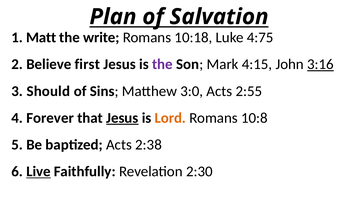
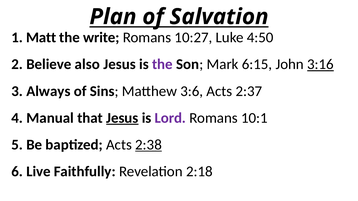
10:18: 10:18 -> 10:27 (193, 38)
4:75: 4:75 -> 4:50 (260, 38)
first: first -> also (87, 64)
4:15: 4:15 -> 6:15 (257, 64)
Should: Should -> Always (48, 91)
3:0: 3:0 -> 3:6 (192, 91)
2:55: 2:55 -> 2:37 (249, 91)
Forever: Forever -> Manual (50, 118)
Lord colour: orange -> purple (170, 118)
10:8: 10:8 -> 10:1 (254, 118)
2:38 underline: none -> present (149, 145)
Live underline: present -> none (38, 172)
2:30: 2:30 -> 2:18 (199, 172)
